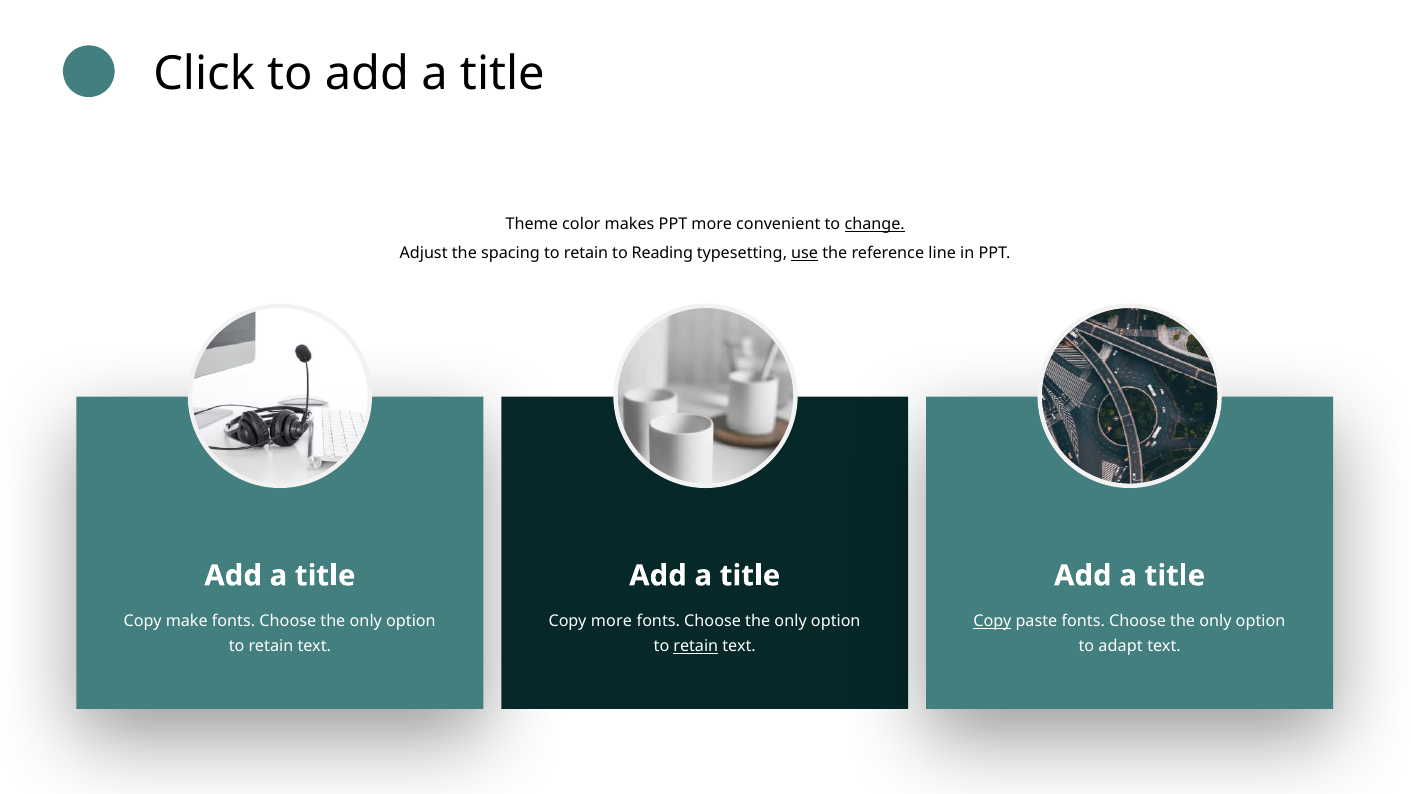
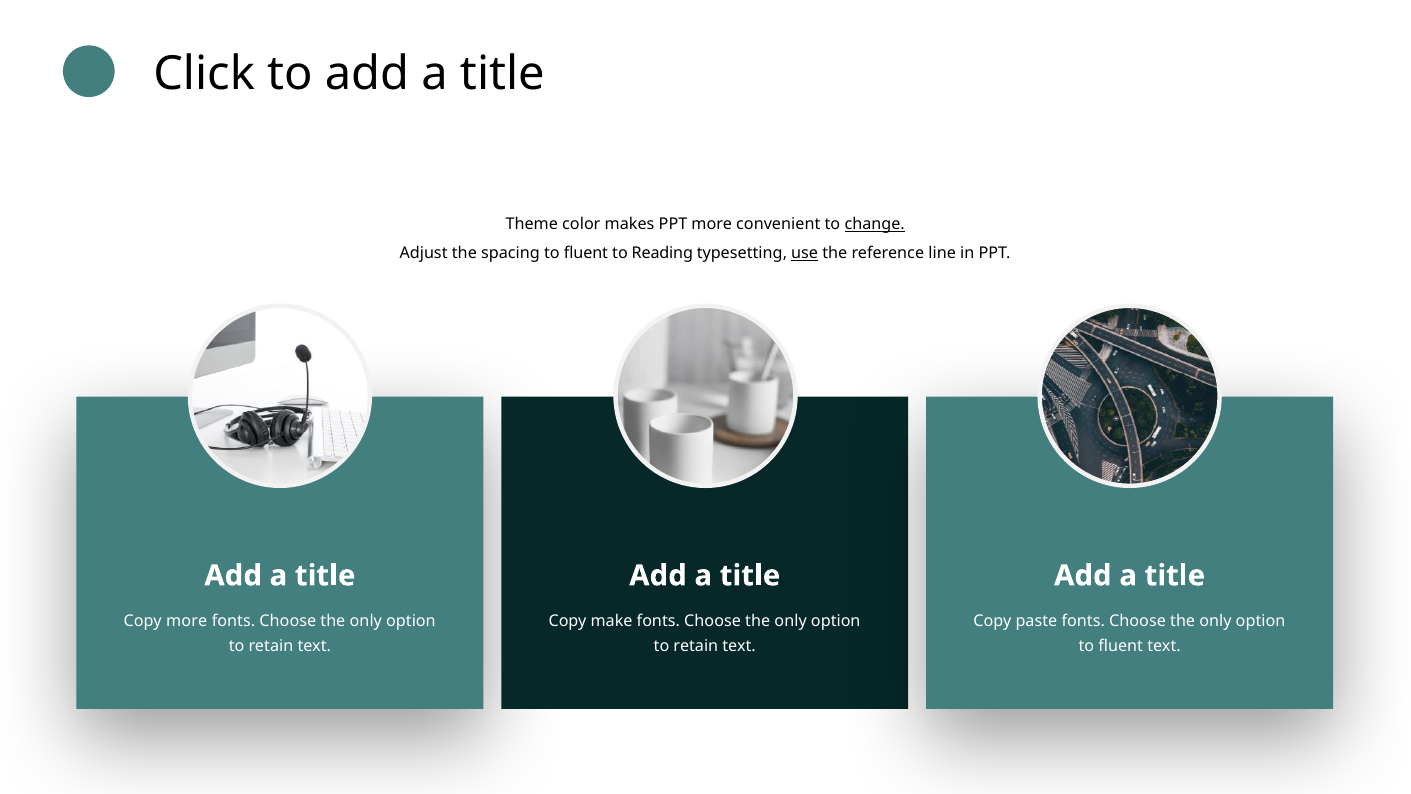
spacing to retain: retain -> fluent (586, 253)
Copy make: make -> more (187, 621)
Copy more: more -> make (612, 621)
Copy underline: present -> none (992, 621)
retain underline: present -> none (696, 646)
adapt: adapt -> fluent (1121, 646)
